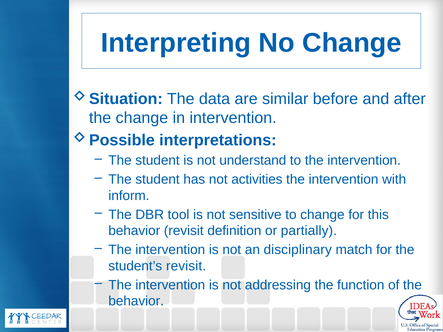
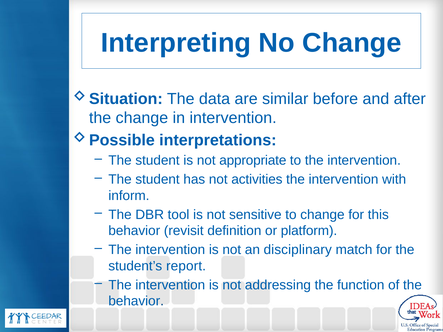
understand: understand -> appropriate (253, 161)
partially: partially -> platform (309, 231)
student’s revisit: revisit -> report (186, 266)
